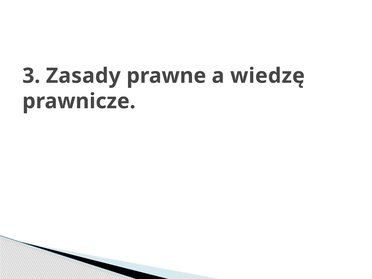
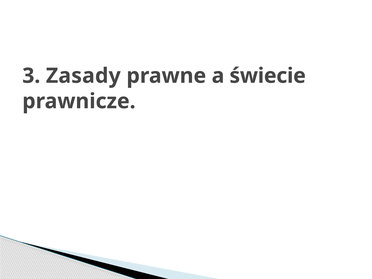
wiedzę: wiedzę -> świecie (268, 76)
